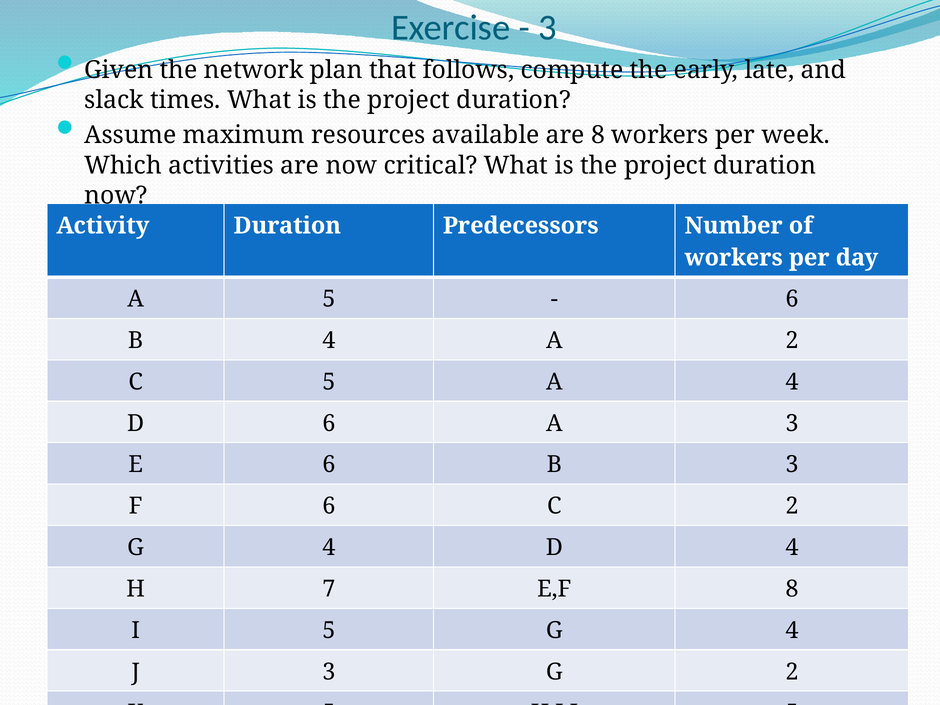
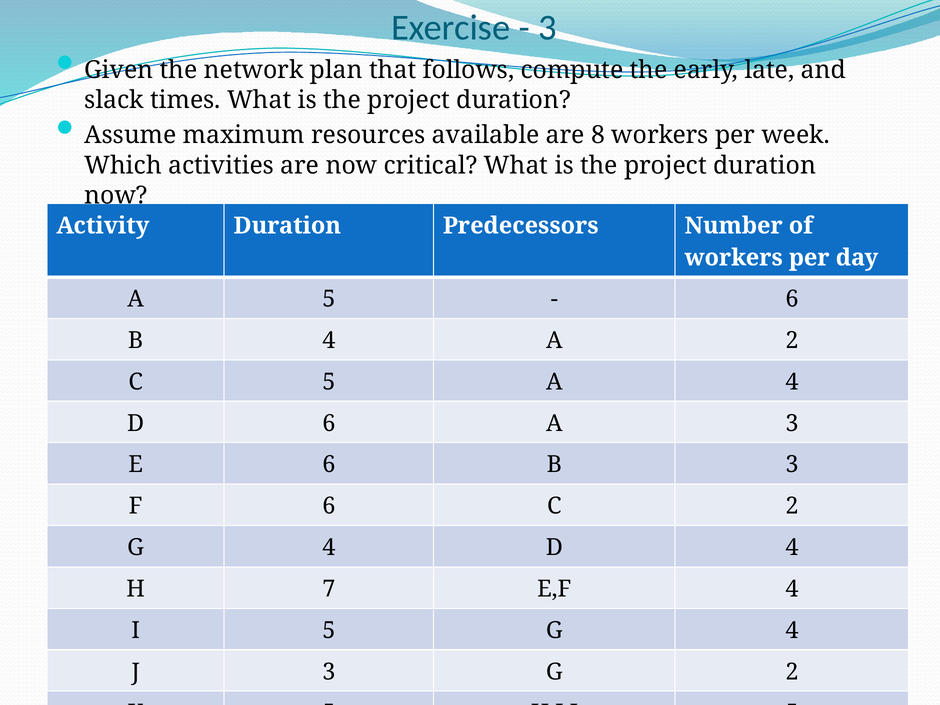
E,F 8: 8 -> 4 (792, 589)
